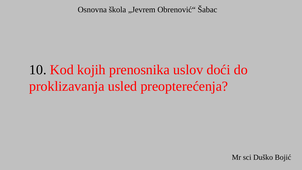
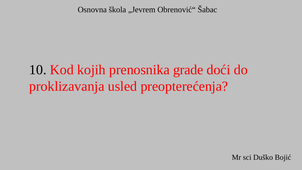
uslov: uslov -> grade (188, 70)
